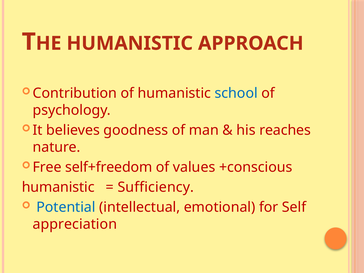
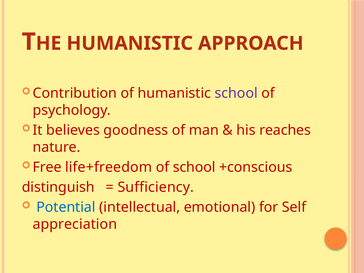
school colour: blue -> purple (236, 93)
self+freedom: self+freedom -> life+freedom (109, 167)
of values: values -> school (194, 167)
humanistic: humanistic -> distinguish (58, 187)
